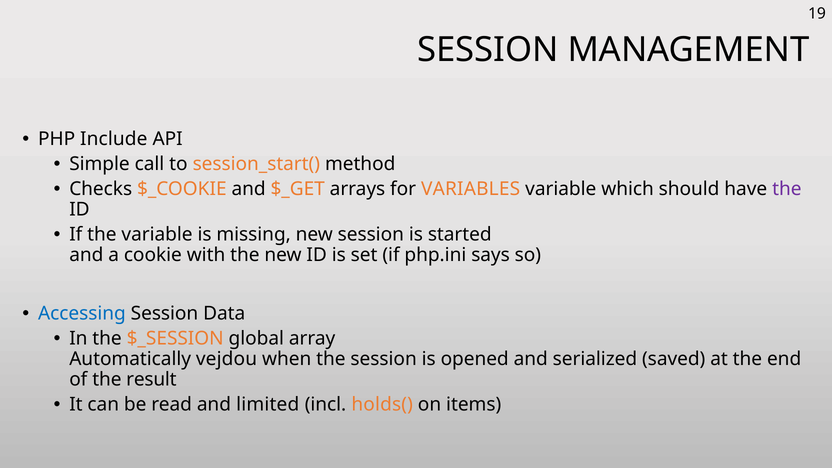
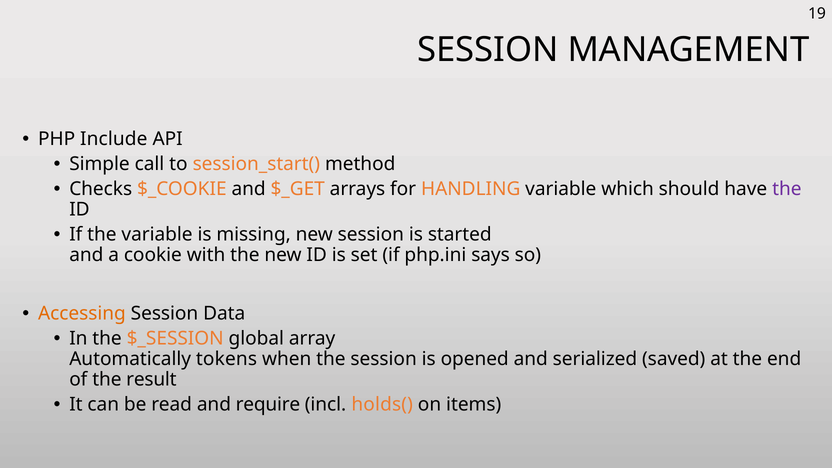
VARIABLES: VARIABLES -> HANDLING (471, 189)
Accessing colour: blue -> orange (82, 314)
vejdou: vejdou -> tokens (226, 359)
limited: limited -> require (268, 405)
